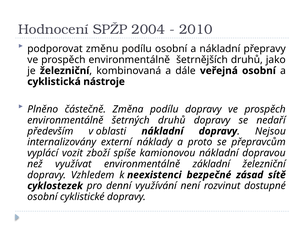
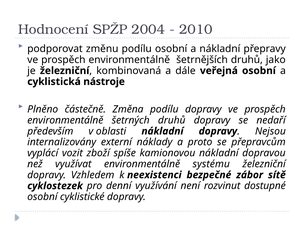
základní: základní -> systému (211, 164)
zásad: zásad -> zábor (250, 175)
